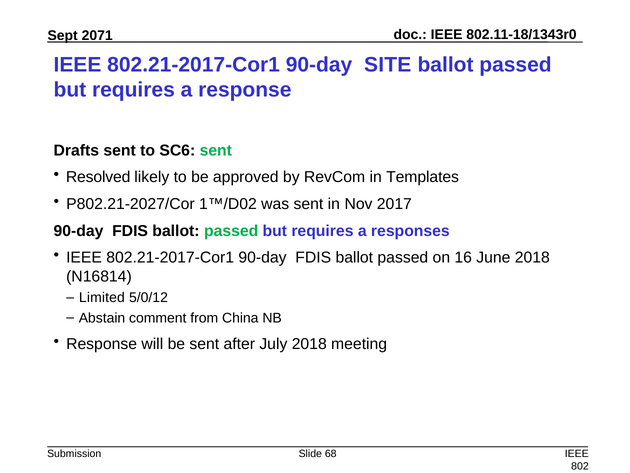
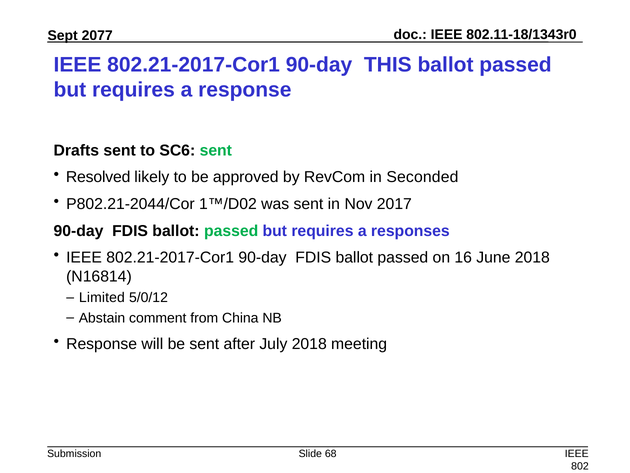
2071: 2071 -> 2077 (97, 36)
SITE: SITE -> THIS (388, 65)
Templates: Templates -> Seconded (422, 177)
P802.21-2027/Cor: P802.21-2027/Cor -> P802.21-2044/Cor (130, 204)
